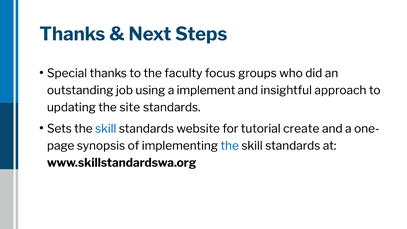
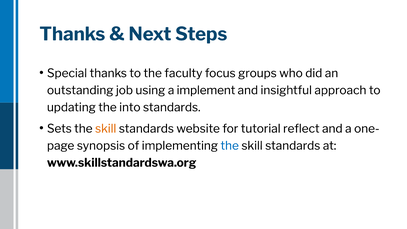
site: site -> into (130, 107)
skill colour: blue -> orange (106, 129)
create: create -> reflect (301, 129)
